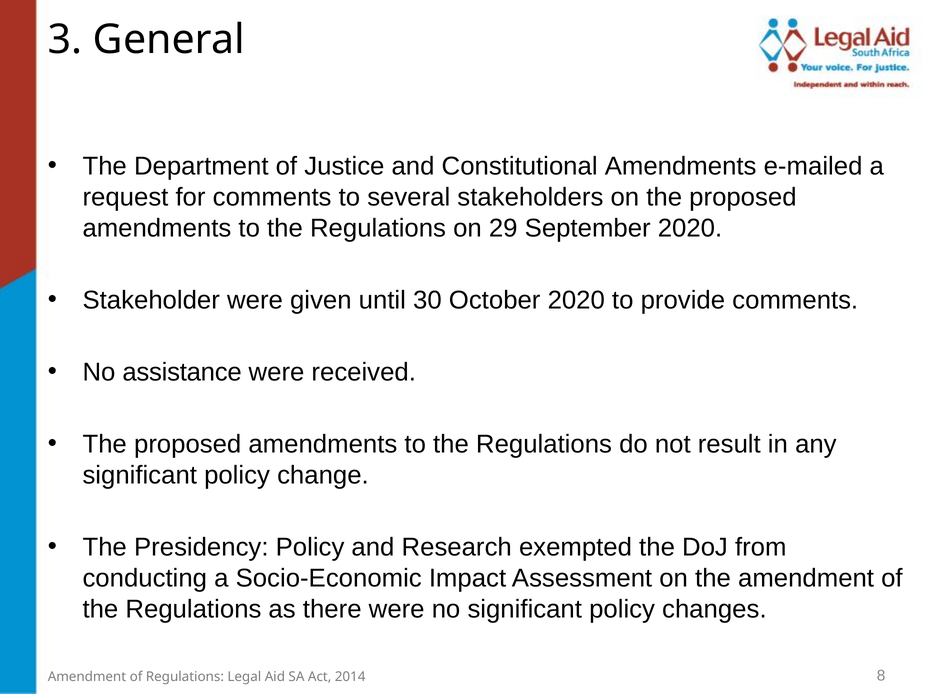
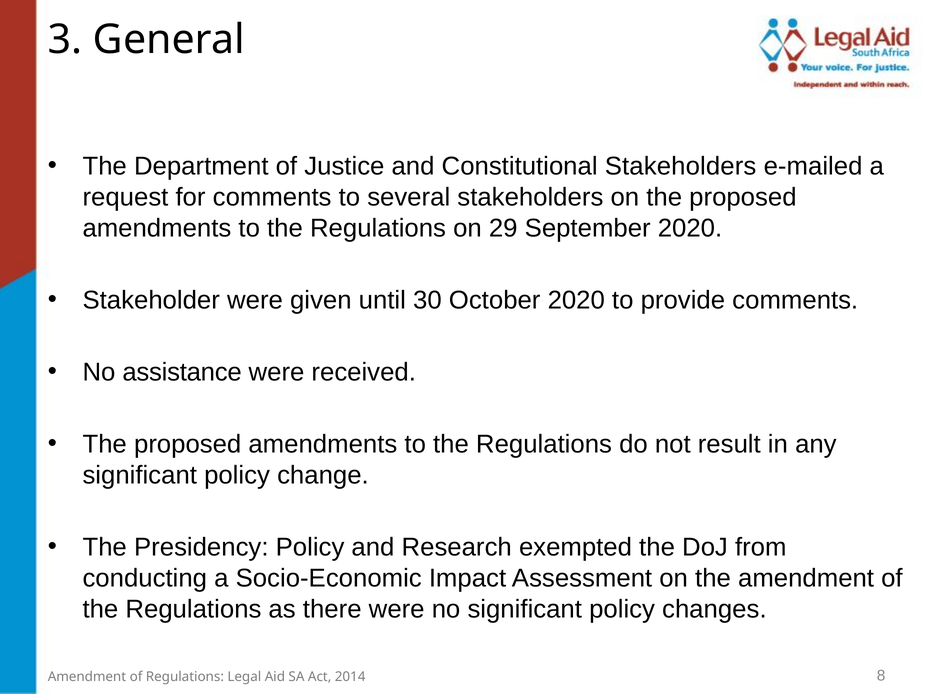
Constitutional Amendments: Amendments -> Stakeholders (681, 167)
